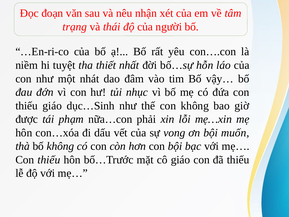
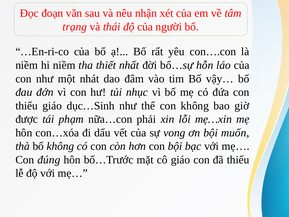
hi tuyệt: tuyệt -> niềm (64, 65)
thiếu: thiếu -> đúng (49, 160)
